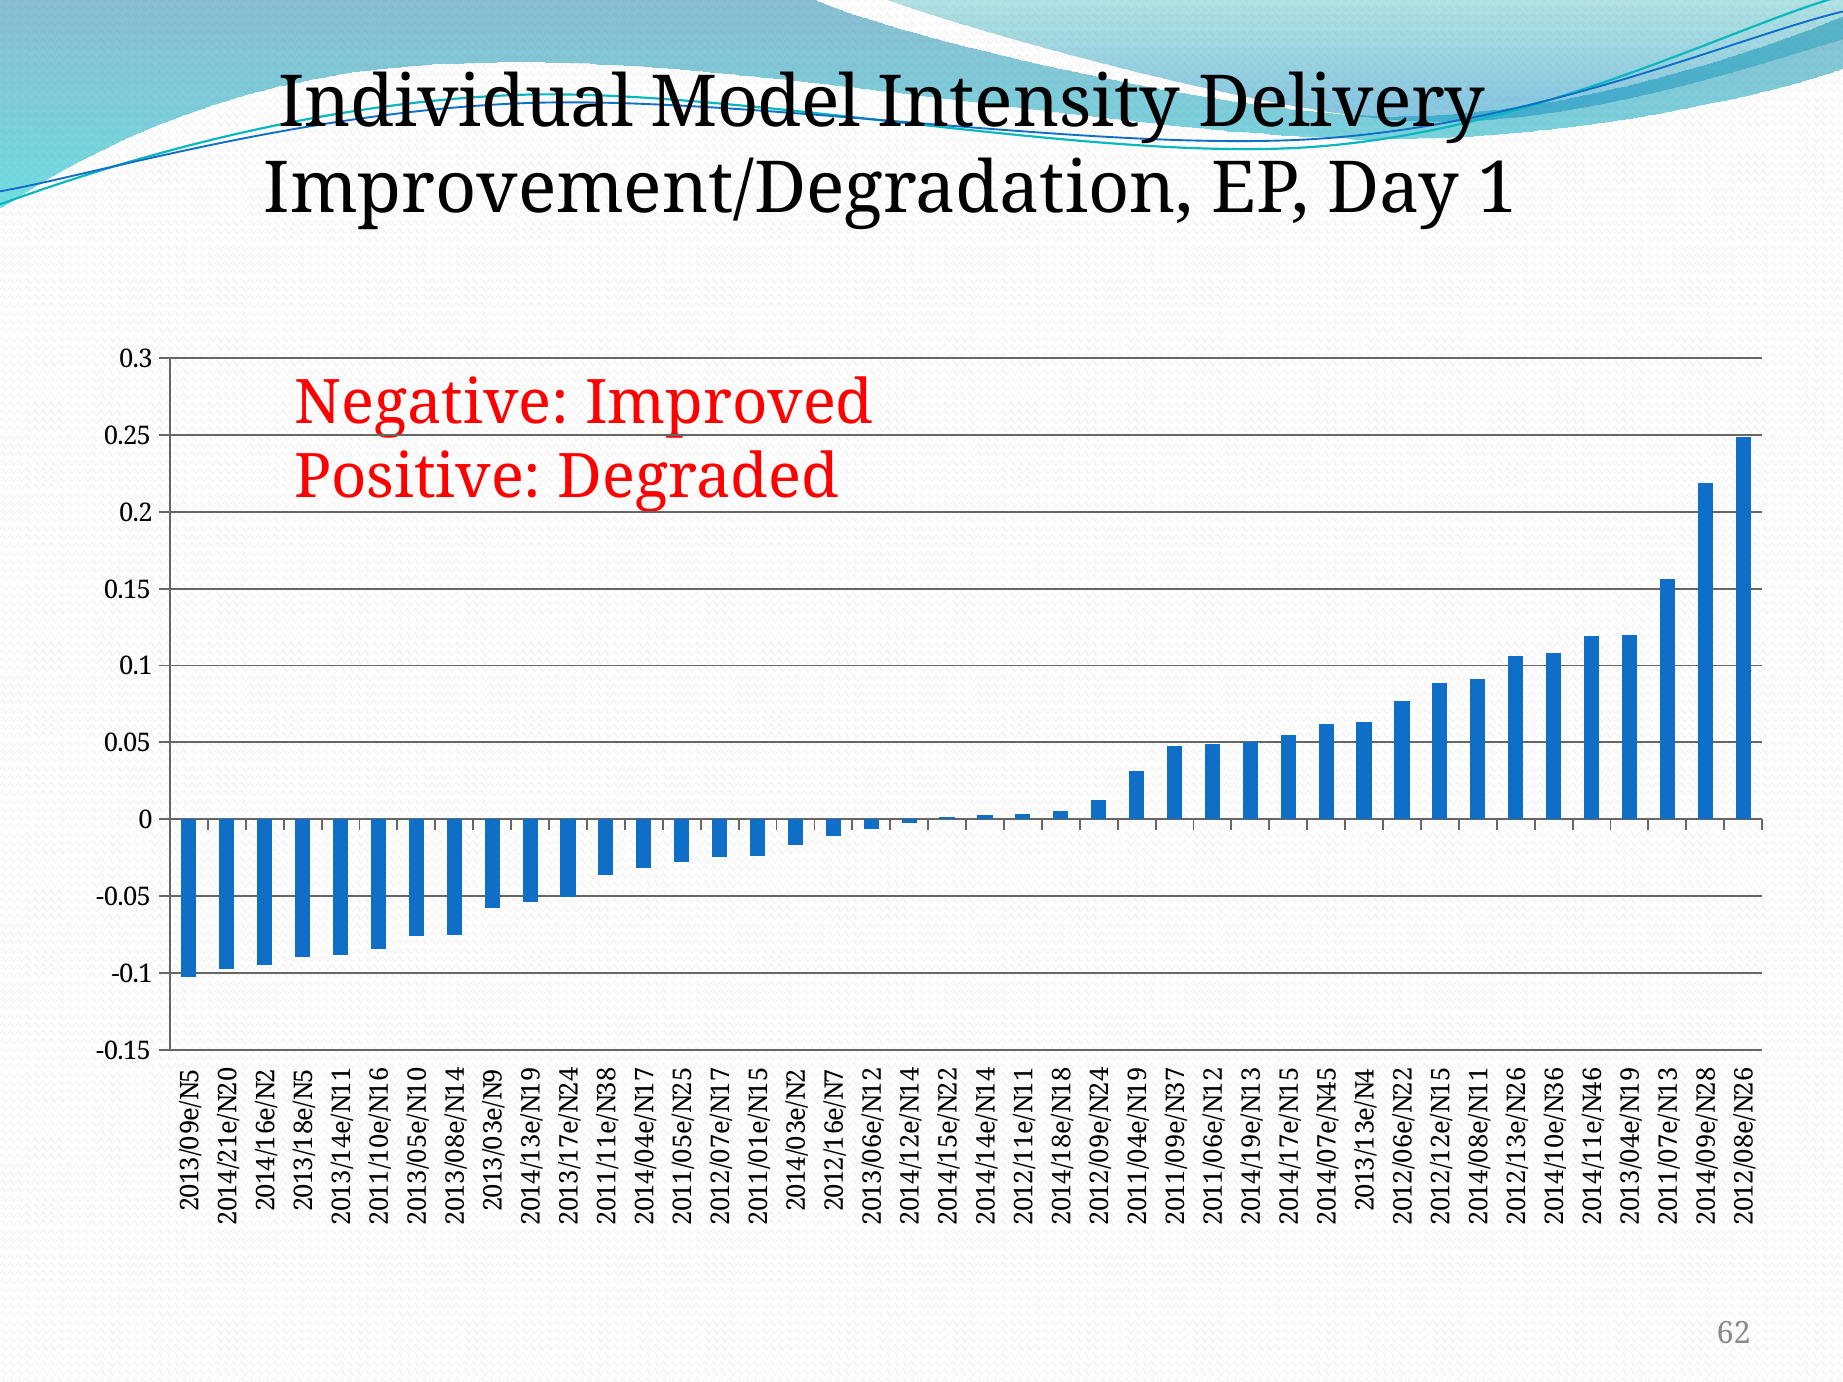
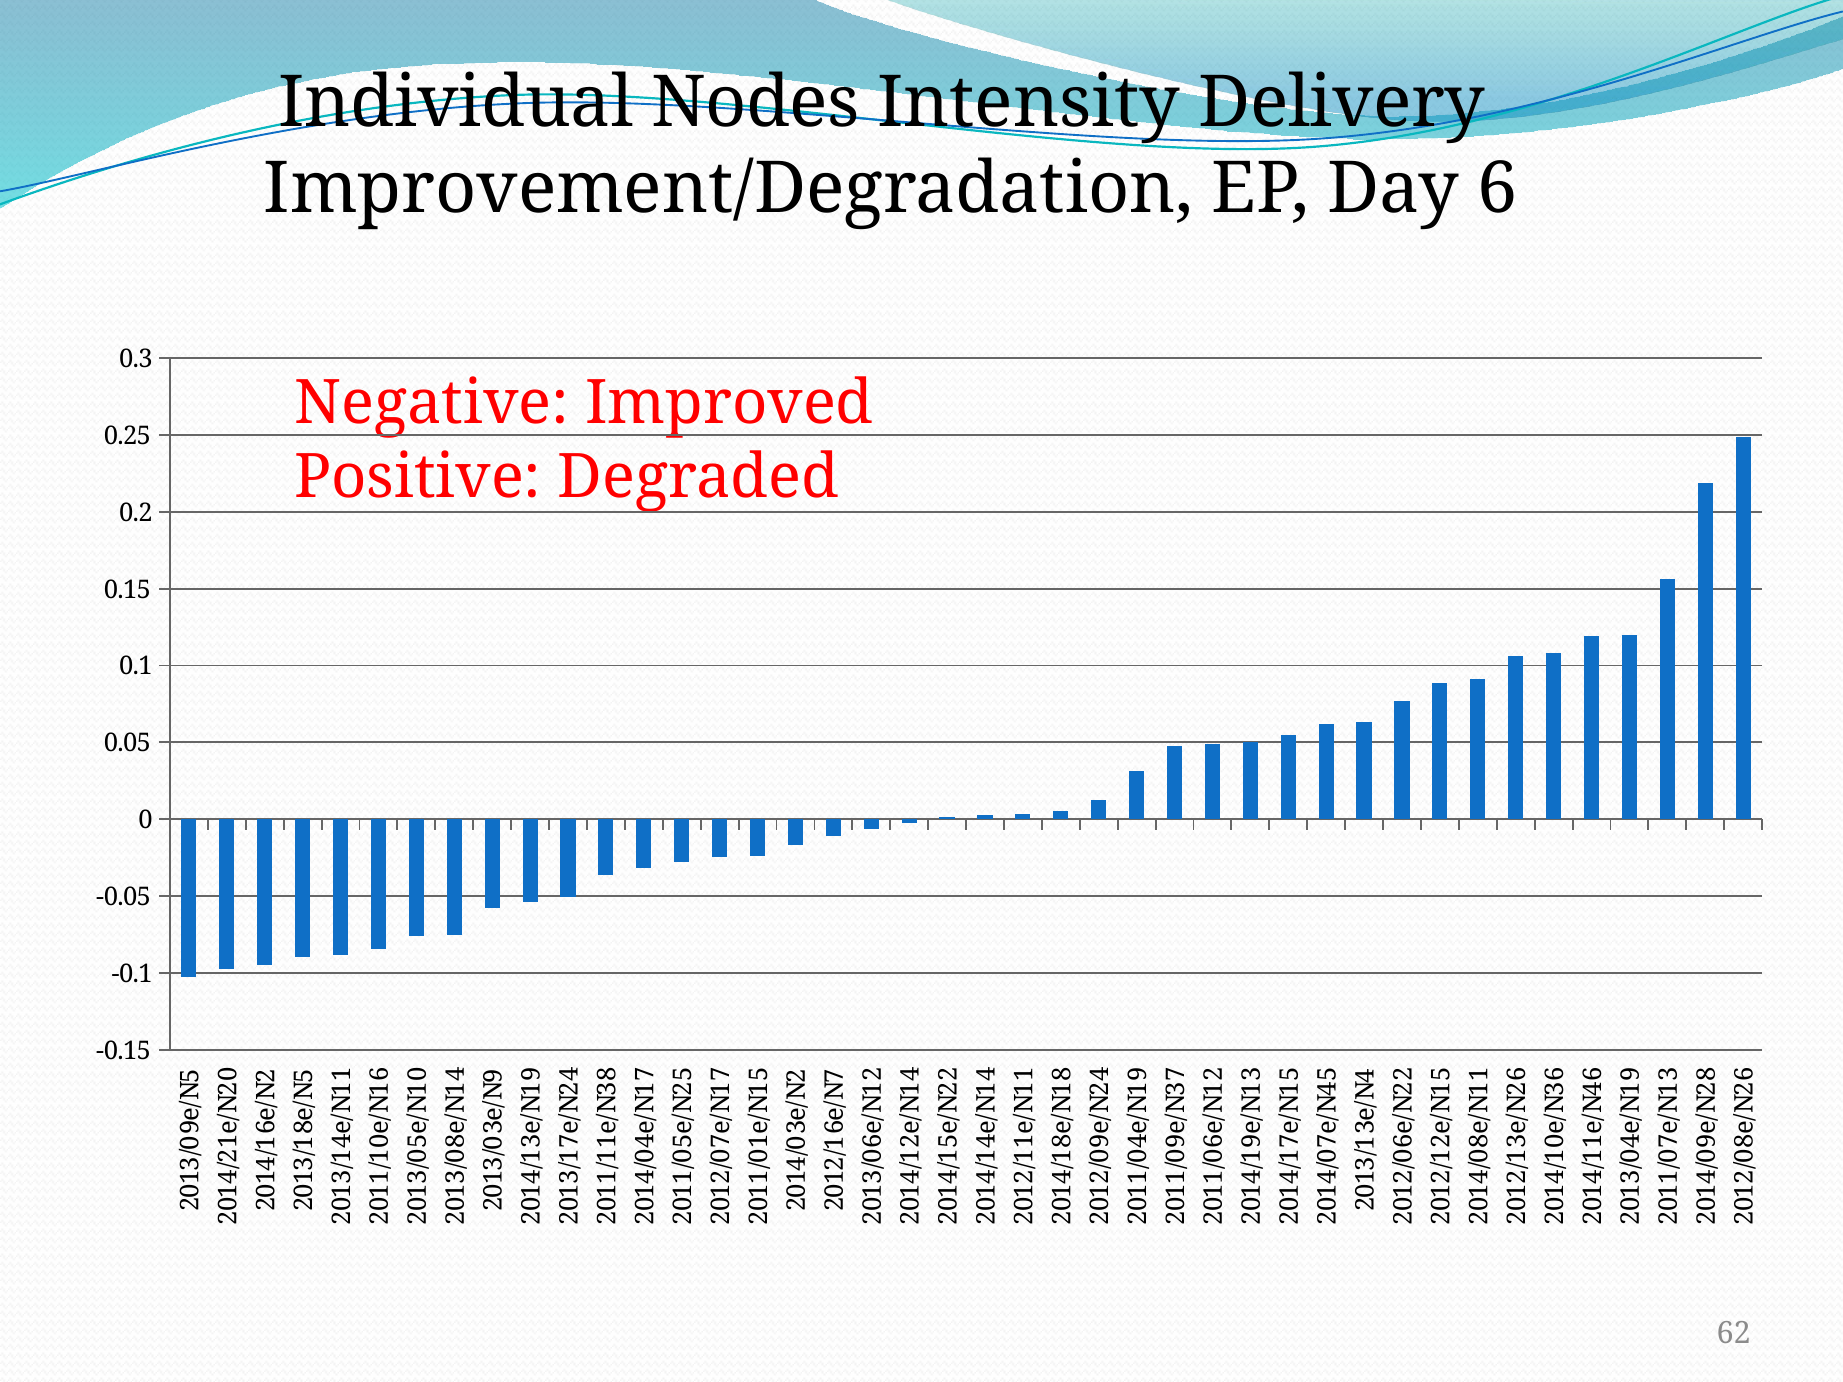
Model: Model -> Nodes (756, 103)
Day 1: 1 -> 6 (1497, 189)
